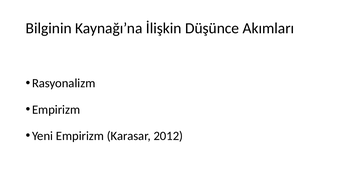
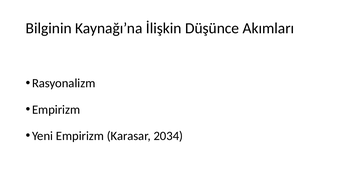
2012: 2012 -> 2034 (168, 136)
